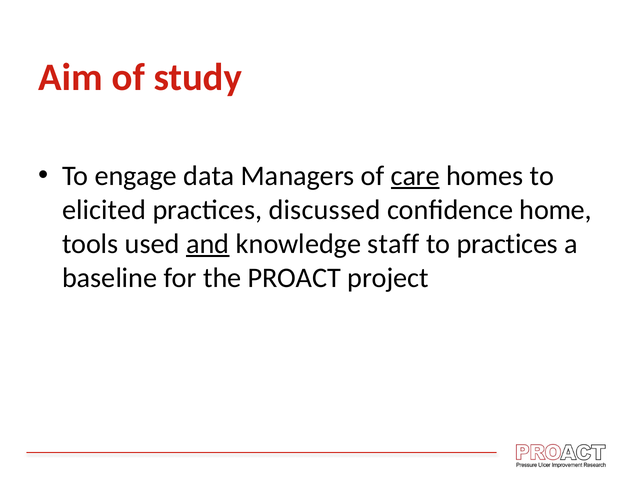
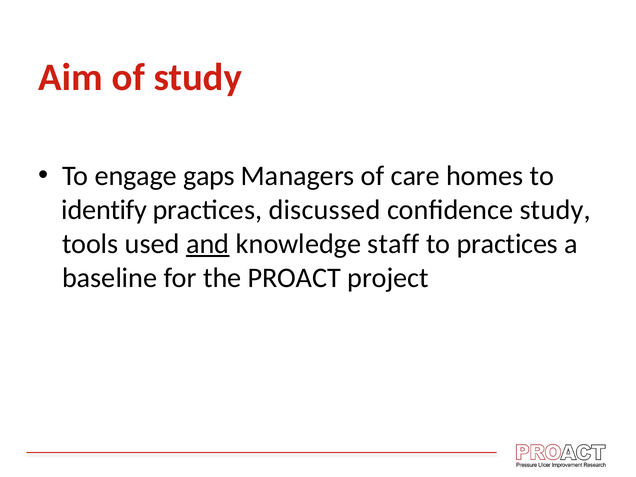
data: data -> gaps (209, 176)
care underline: present -> none (415, 176)
elicited: elicited -> identify (104, 210)
confidence home: home -> study (555, 210)
